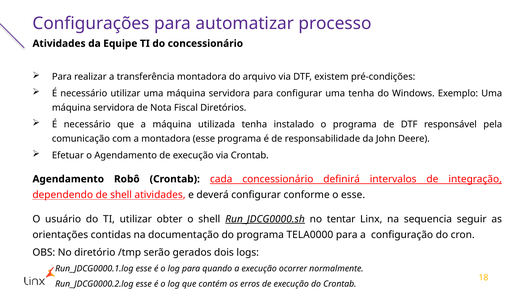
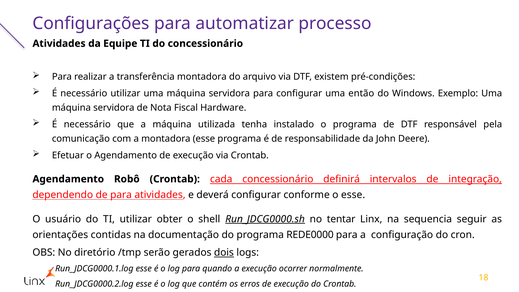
uma tenha: tenha -> então (361, 93)
Diretórios: Diretórios -> Hardware (223, 108)
de shell: shell -> para (121, 195)
TELA0000: TELA0000 -> REDE0000 (310, 235)
dois underline: none -> present (224, 253)
